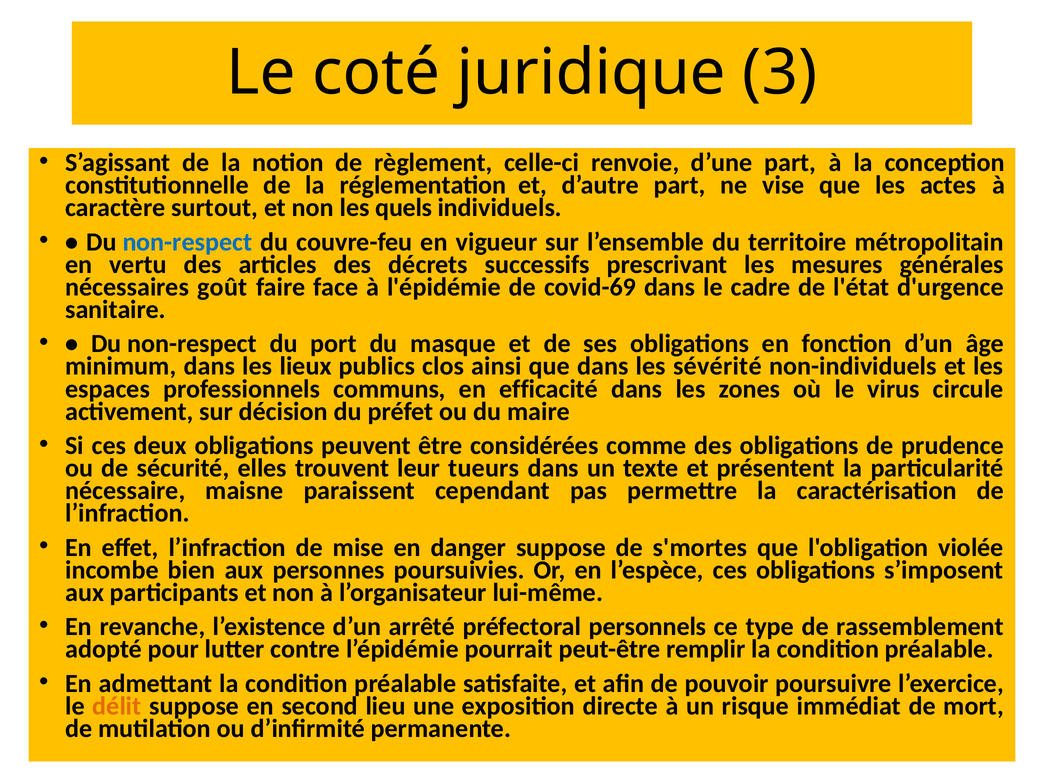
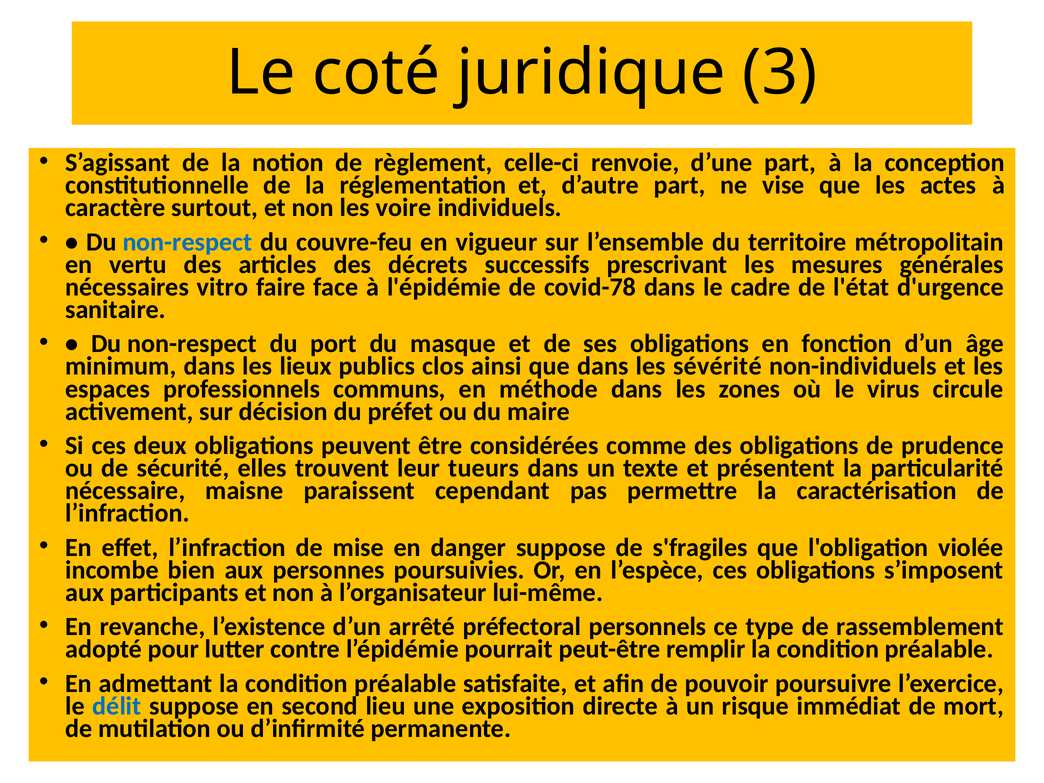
quels: quels -> voire (404, 208)
goût: goût -> vitro (223, 287)
covid-69: covid-69 -> covid-78 (590, 287)
efficacité: efficacité -> méthode (549, 389)
s'mortes: s'mortes -> s'fragiles (700, 547)
délit colour: orange -> blue (117, 706)
